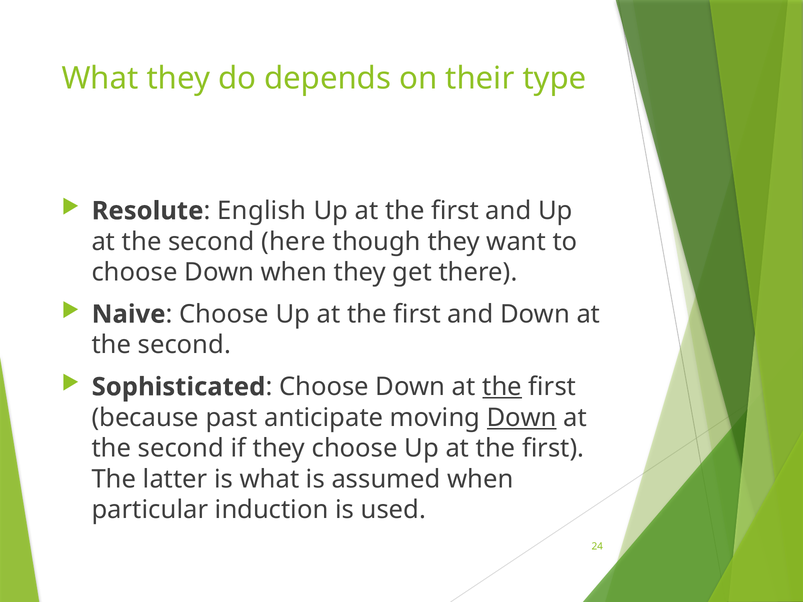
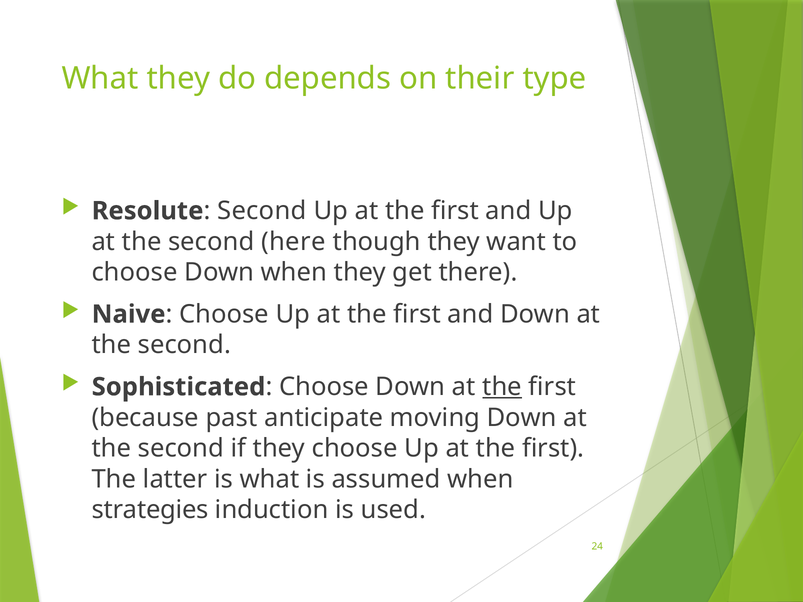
English: English -> Second (262, 211)
Down underline: present -> none (522, 418)
particular: particular -> strategies (150, 510)
